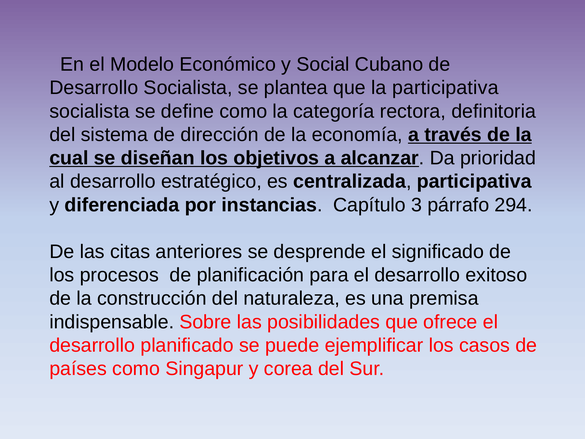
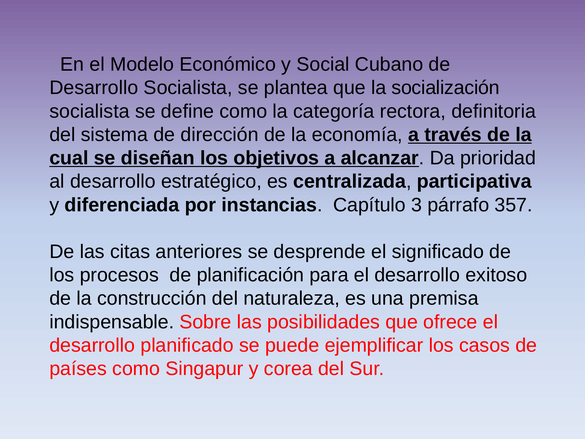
la participativa: participativa -> socialización (446, 88)
294: 294 -> 357 (514, 205)
